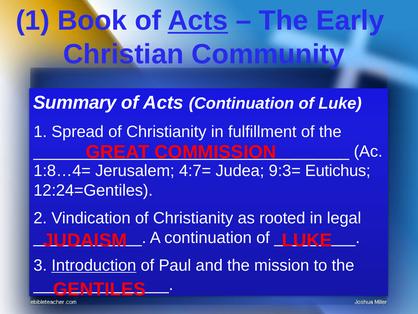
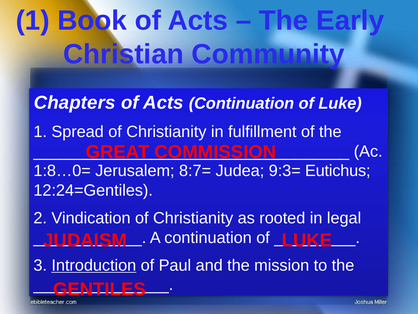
Acts underline: present -> none (198, 21)
Summary: Summary -> Chapters (75, 103)
1:8…4=: 1:8…4= -> 1:8…0= (62, 171)
4:7=: 4:7= -> 8:7= (195, 171)
